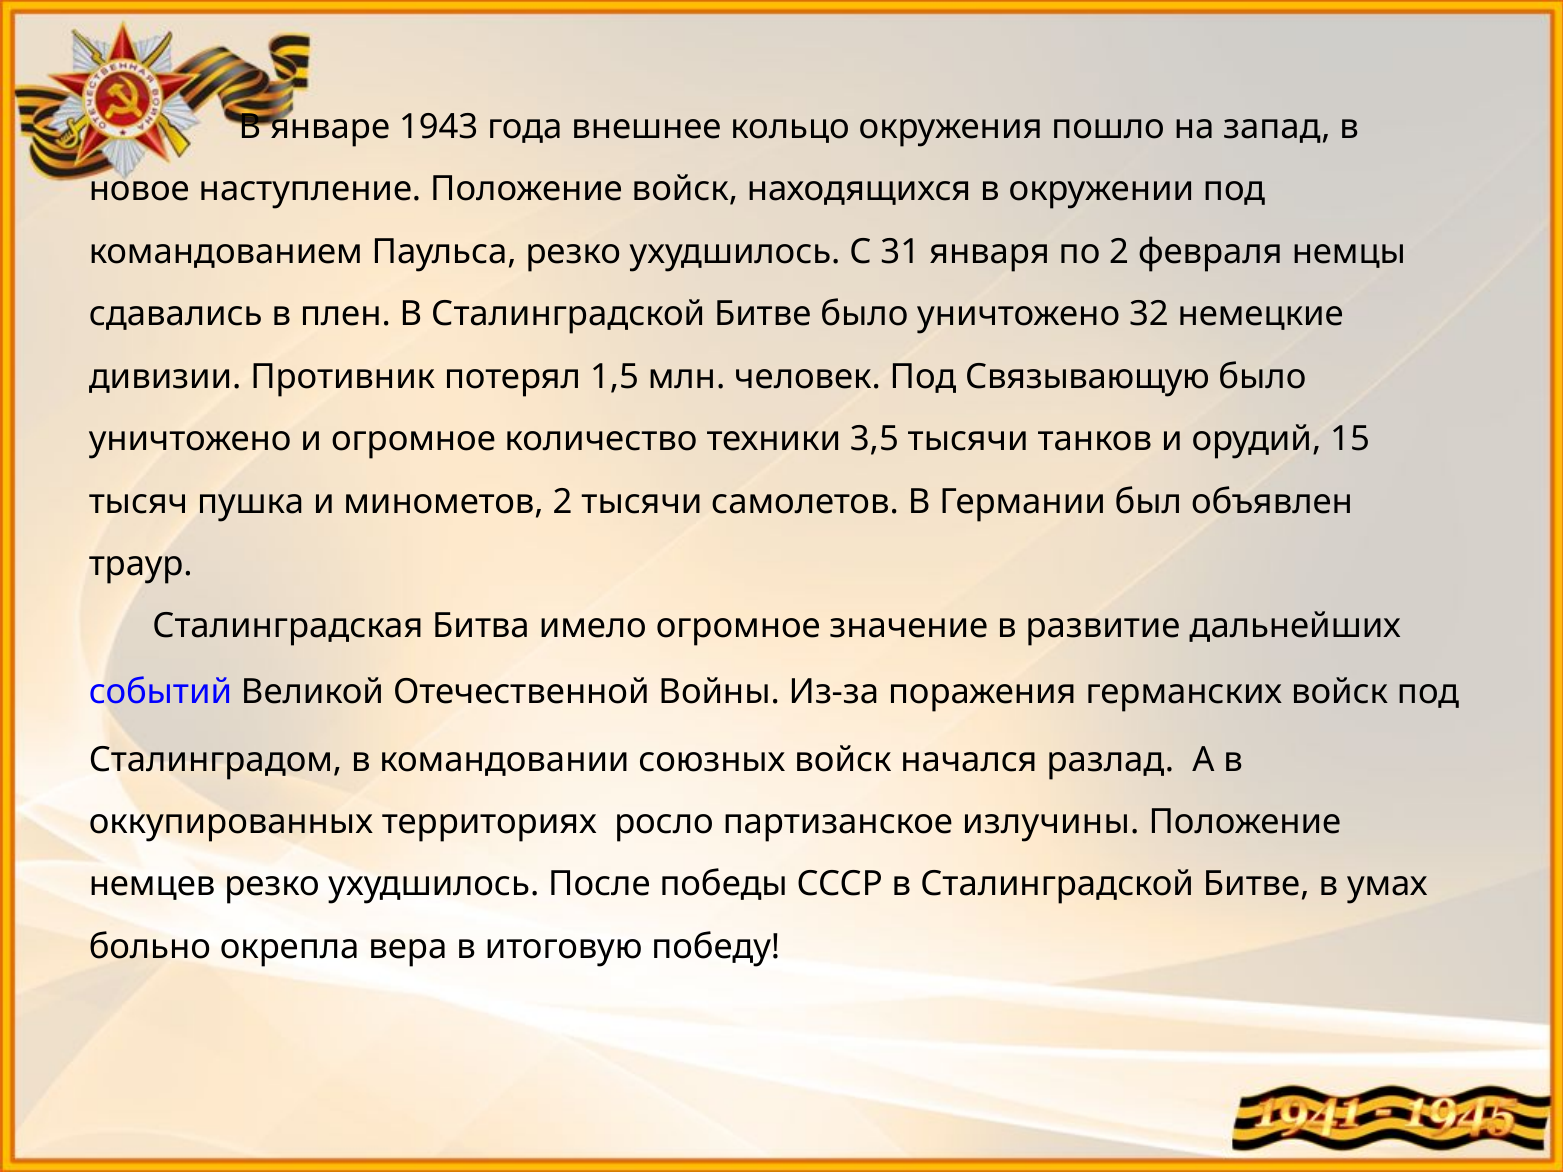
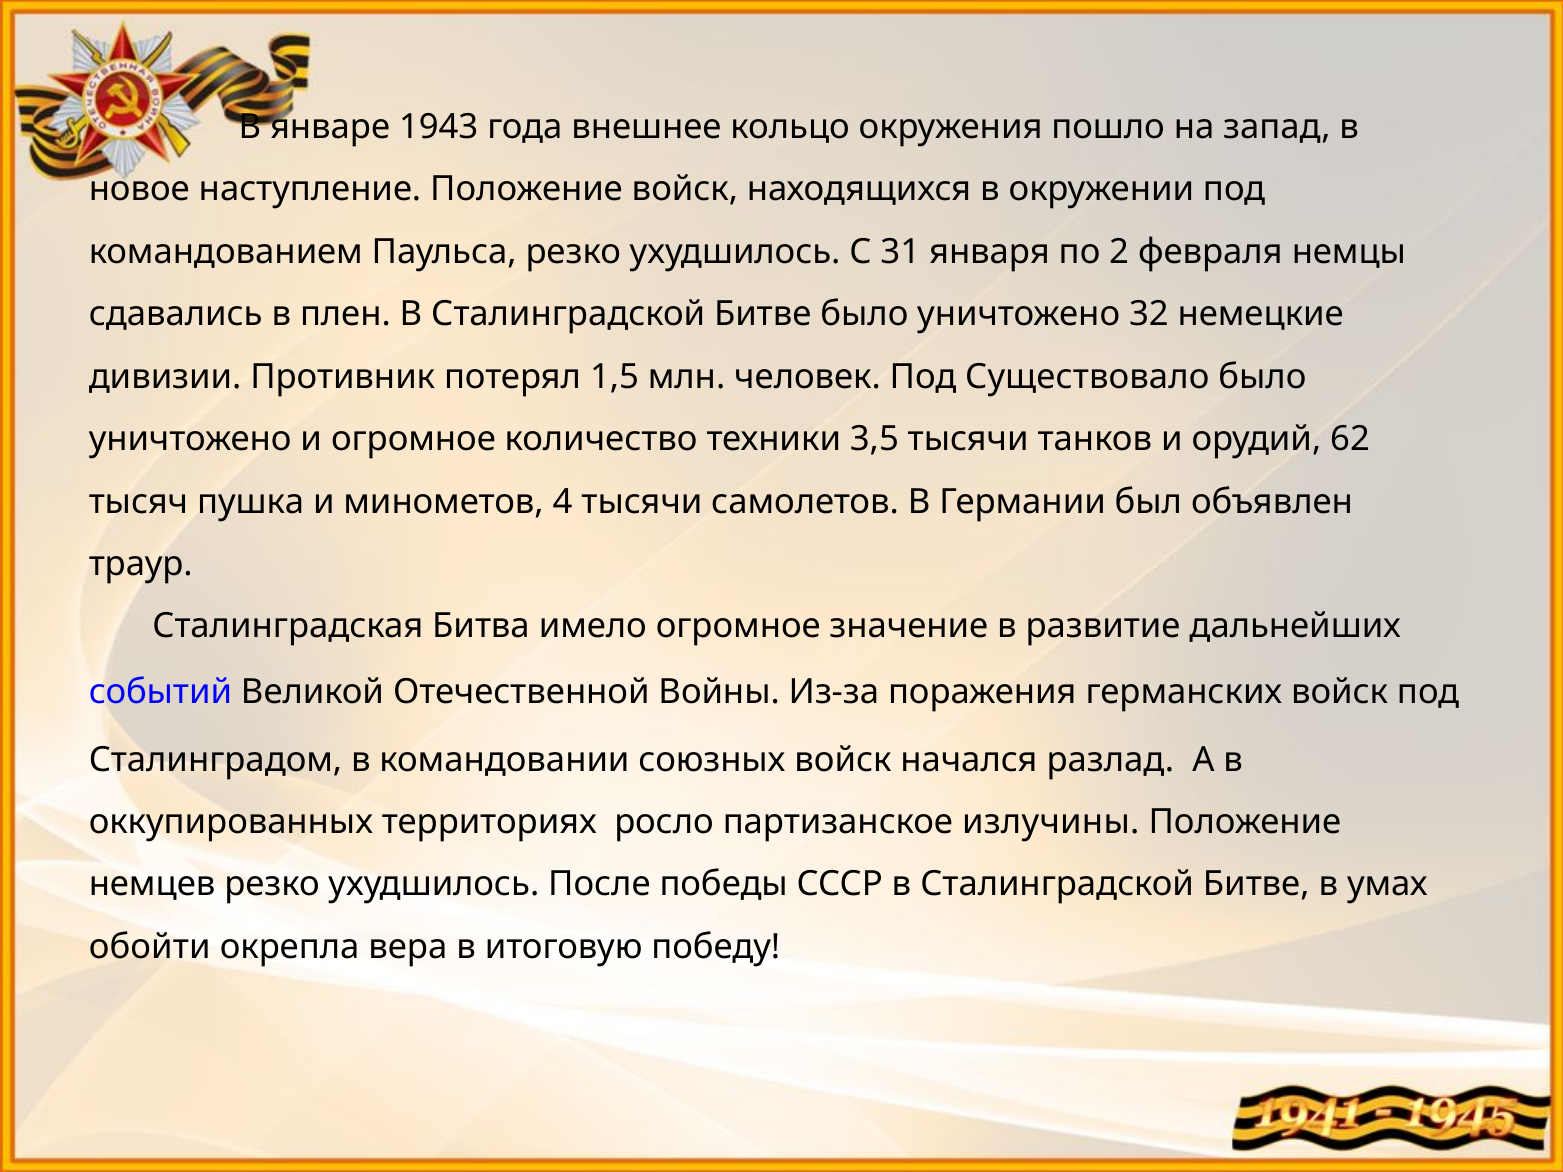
Связывающую: Связывающую -> Существовало (1087, 377)
15: 15 -> 62 (1350, 439)
минометов 2: 2 -> 4 (563, 502)
больно: больно -> обойти (150, 947)
